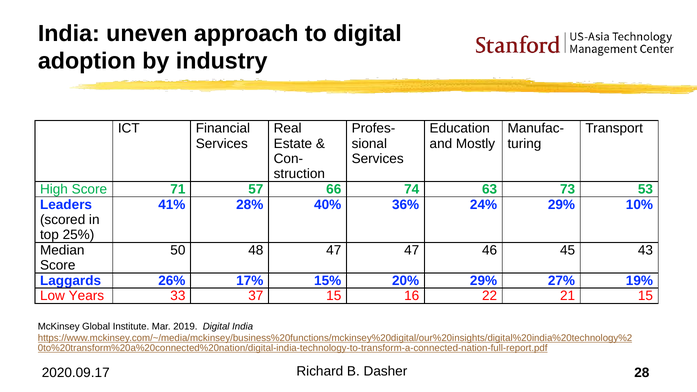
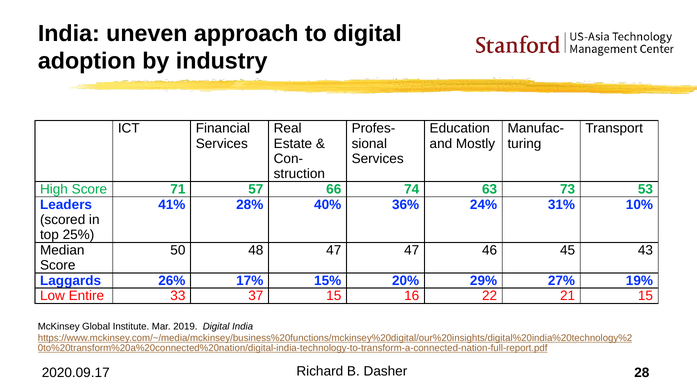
24% 29%: 29% -> 31% (561, 205)
Years: Years -> Entire (86, 296)
